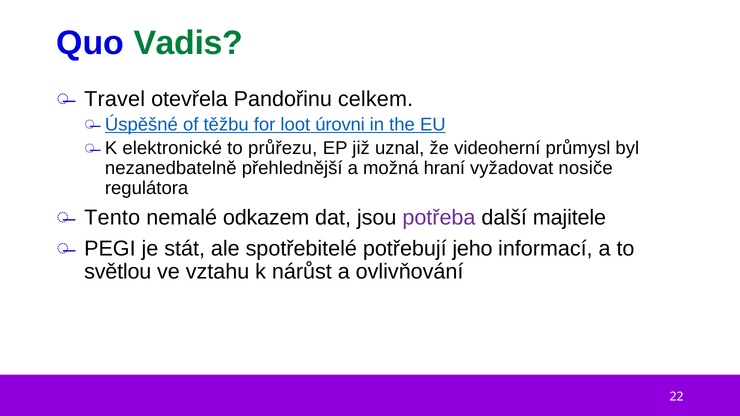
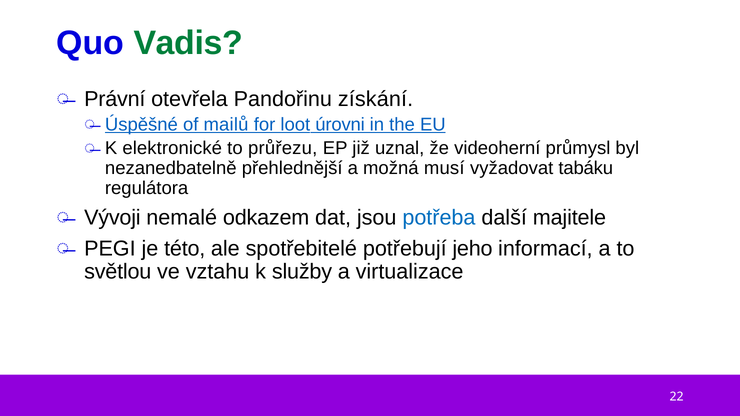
Travel: Travel -> Právní (115, 99)
celkem: celkem -> získání (376, 99)
těžbu: těžbu -> mailů (226, 125)
hraní: hraní -> musí (444, 168)
nosiče: nosiče -> tabáku (586, 168)
Tento: Tento -> Vývoji (112, 218)
potřeba colour: purple -> blue (439, 218)
stát: stát -> této (185, 249)
nárůst: nárůst -> služby (302, 272)
ovlivňování: ovlivňování -> virtualizace (410, 272)
